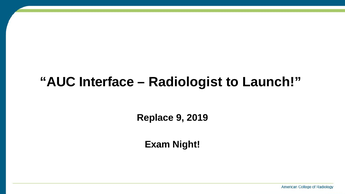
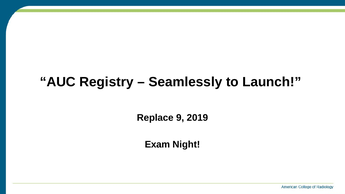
Interface: Interface -> Registry (106, 82)
Radiologist: Radiologist -> Seamlessly (185, 82)
